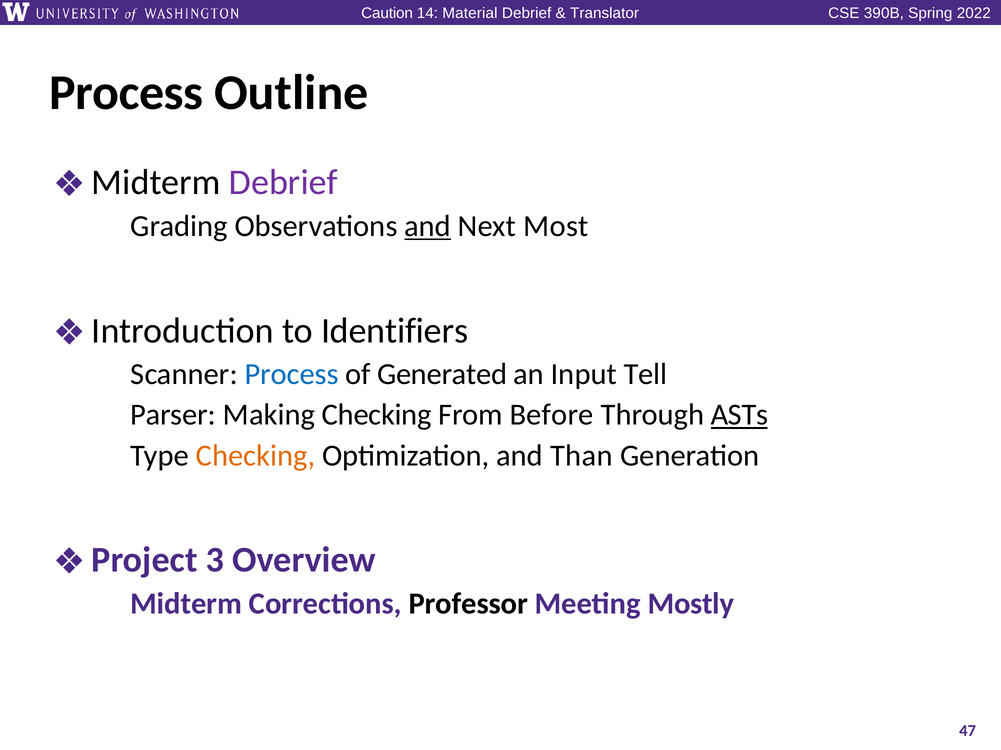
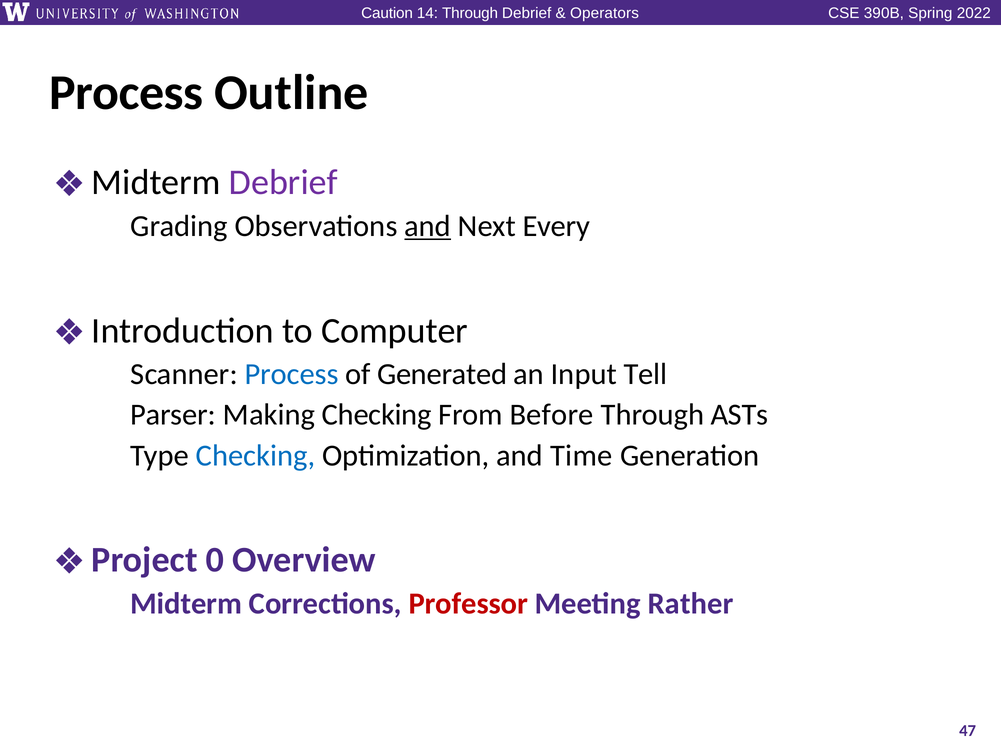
Material: Material -> Through (470, 13)
Translator: Translator -> Operators (604, 13)
Most: Most -> Every (556, 226)
Identifiers: Identifiers -> Computer (395, 331)
ASTs underline: present -> none (739, 415)
Checking colour: orange -> blue (256, 456)
Than: Than -> Time (581, 456)
3: 3 -> 0 (215, 561)
Professor colour: black -> red (468, 604)
Mostly: Mostly -> Rather (691, 604)
